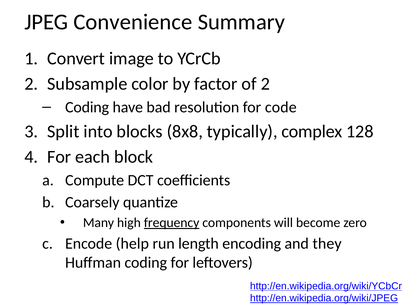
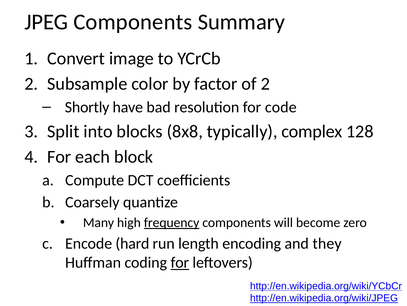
JPEG Convenience: Convenience -> Components (133, 22)
Coding: Coding -> Shortly (87, 107)
help: help -> hard (132, 243)
for underline: none -> present (180, 262)
